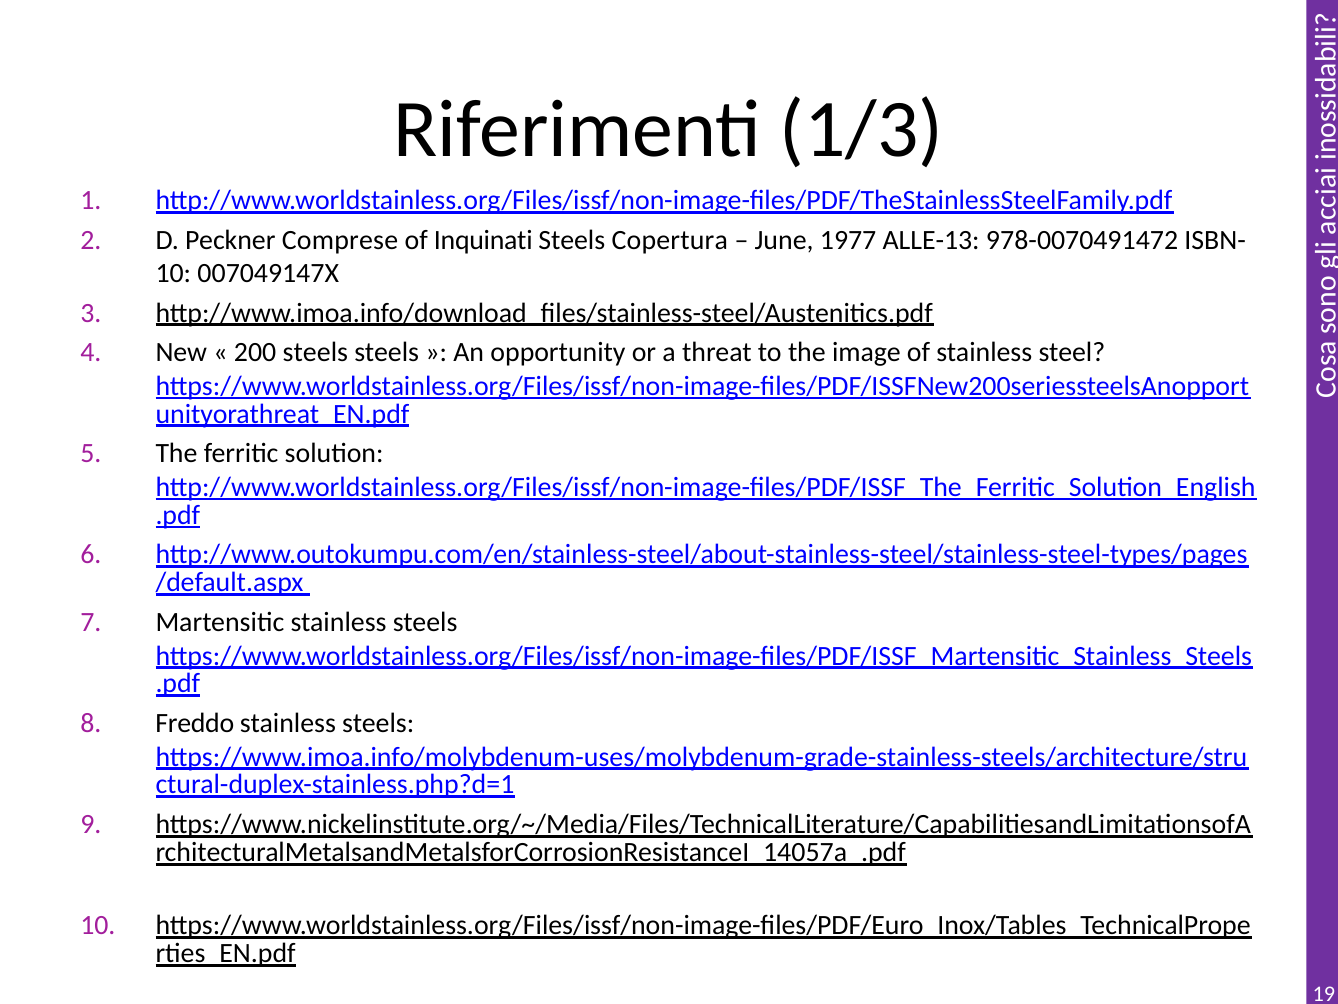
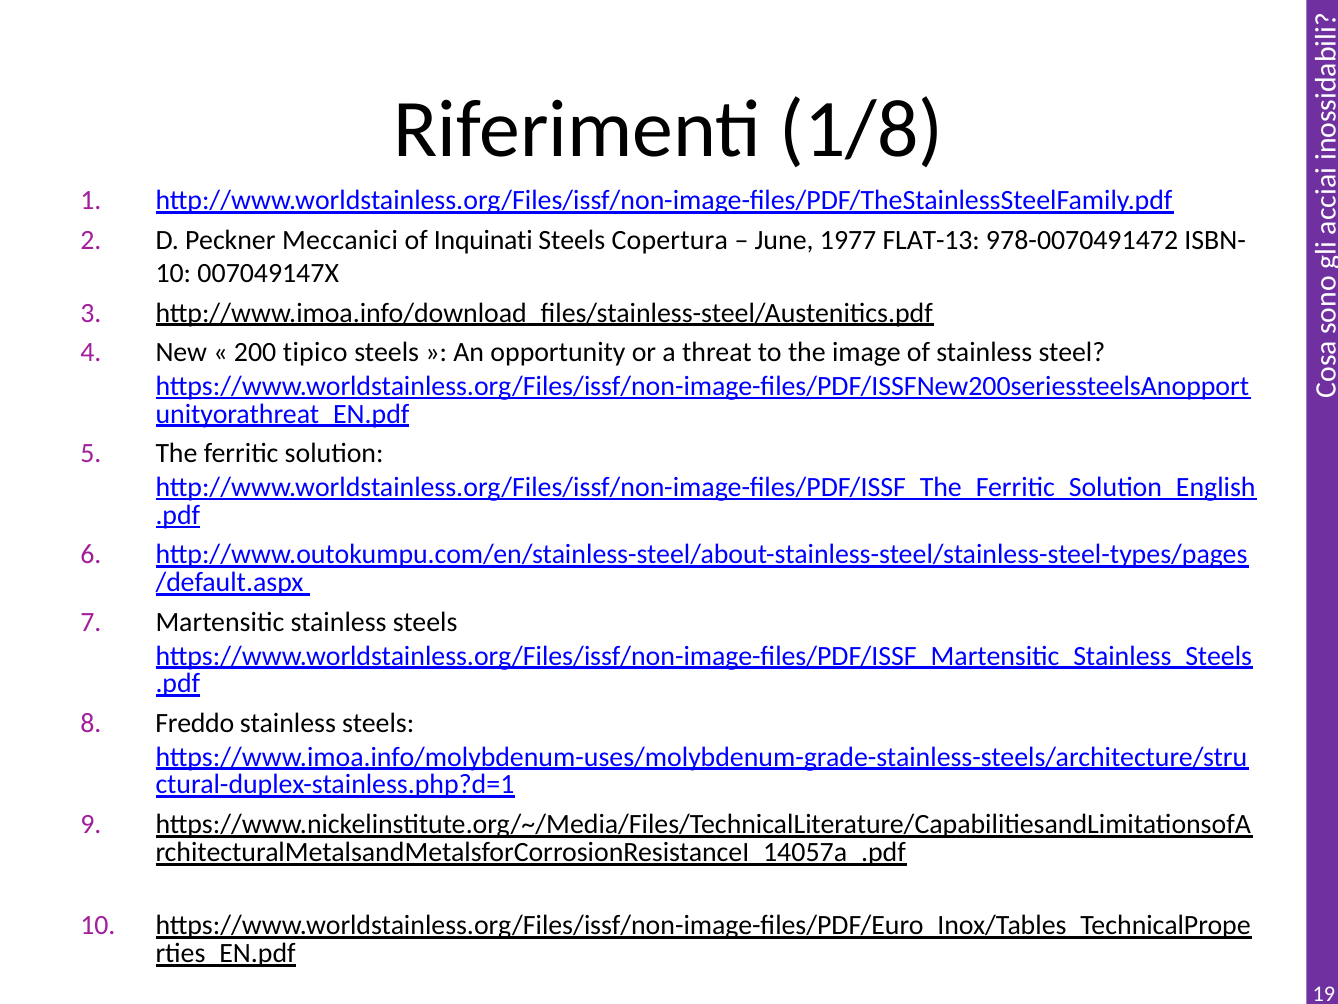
1/3: 1/3 -> 1/8 (862, 130)
Comprese: Comprese -> Meccanici (340, 240)
ALLE-13: ALLE-13 -> FLAT-13 (931, 240)
200 steels: steels -> tipico (315, 352)
